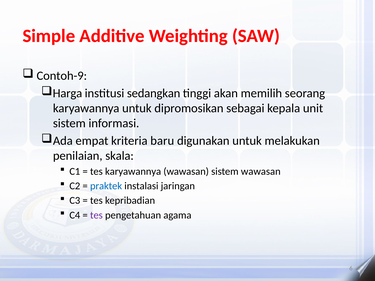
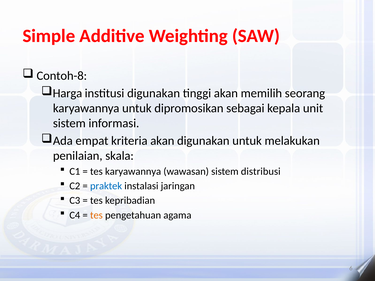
Contoh-9: Contoh-9 -> Contoh-8 (62, 76)
institusi sedangkan: sedangkan -> digunakan (154, 93)
kriteria baru: baru -> akan (162, 141)
sistem wawasan: wawasan -> distribusi (261, 172)
tes colour: purple -> orange (96, 215)
